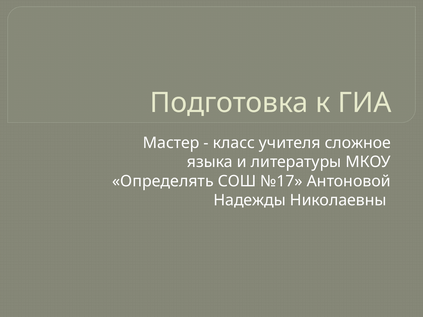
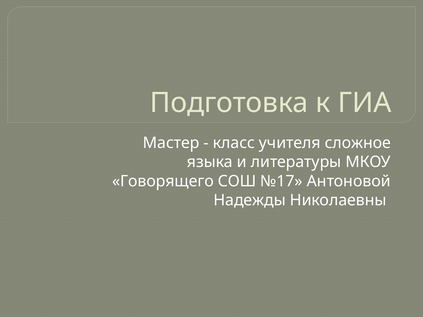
Определять: Определять -> Говорящего (163, 181)
